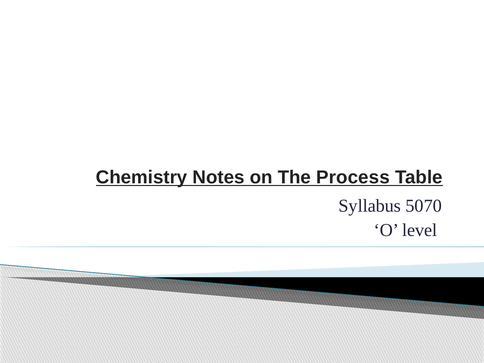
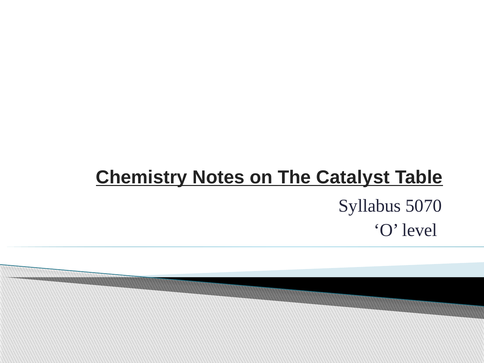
Process: Process -> Catalyst (353, 177)
